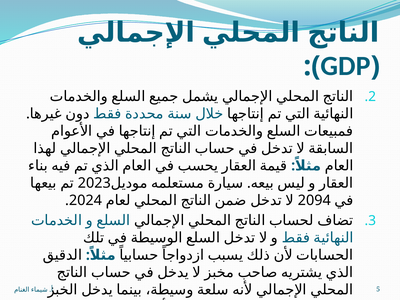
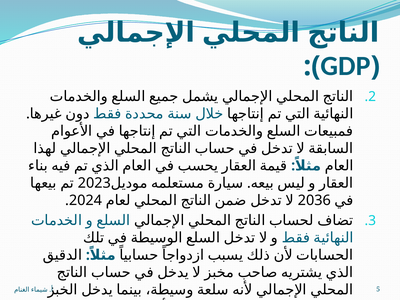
2094: 2094 -> 2036 (314, 200)
